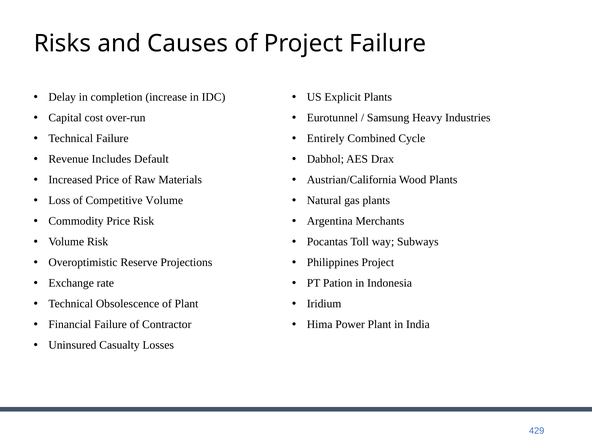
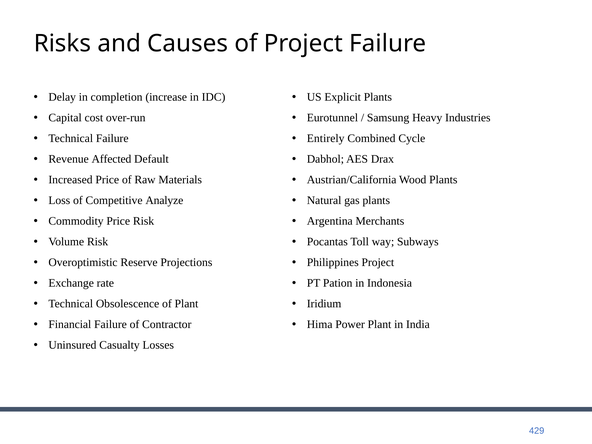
Includes: Includes -> Affected (111, 159)
Competitive Volume: Volume -> Analyze (164, 200)
